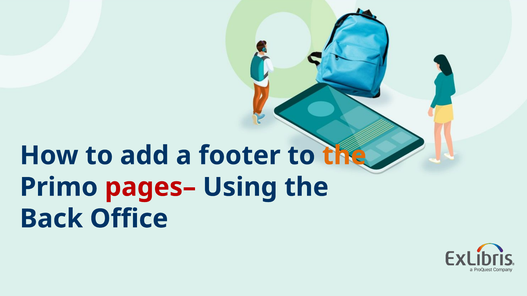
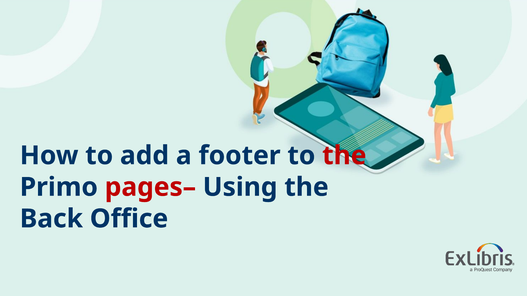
the colour: orange -> red (344, 156)
